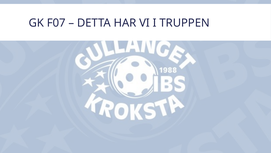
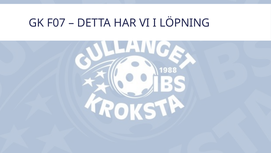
TRUPPEN: TRUPPEN -> LÖPNING (185, 23)
